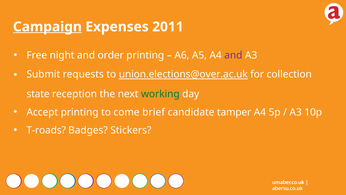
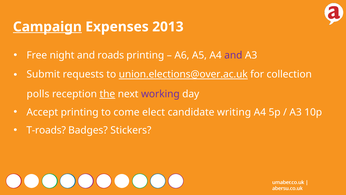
2011: 2011 -> 2013 (168, 27)
order: order -> roads (111, 55)
state: state -> polls (38, 94)
the underline: none -> present (107, 94)
working colour: green -> purple (160, 94)
brief: brief -> elect (154, 112)
tamper: tamper -> writing (234, 112)
